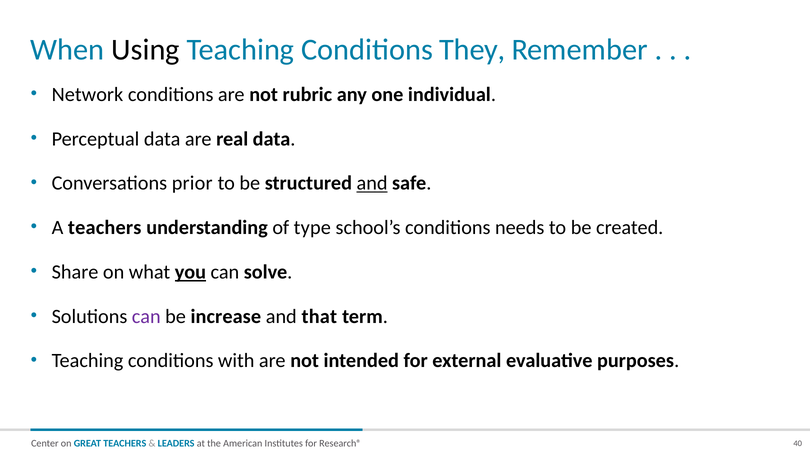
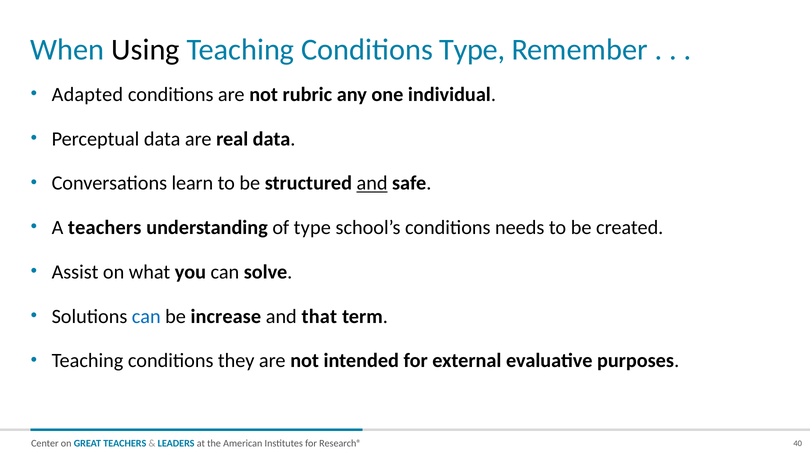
Conditions They: They -> Type (472, 50)
Network: Network -> Adapted (87, 94)
prior: prior -> learn (192, 183)
Share: Share -> Assist (75, 272)
you underline: present -> none (190, 272)
can colour: purple -> blue (146, 316)
with: with -> they (236, 360)
